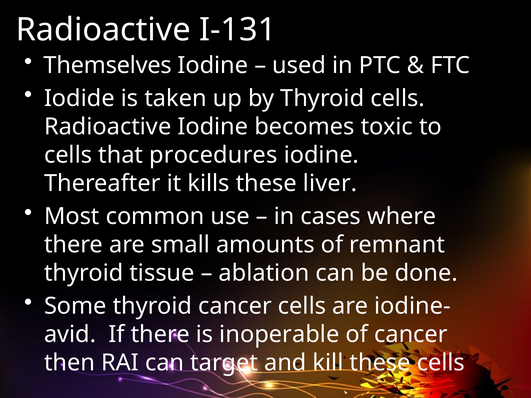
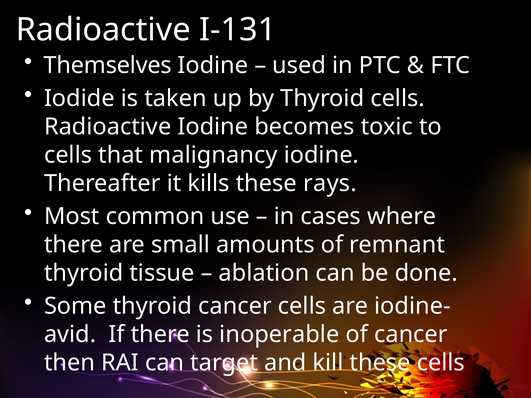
procedures: procedures -> malignancy (213, 155)
liver: liver -> rays (330, 183)
